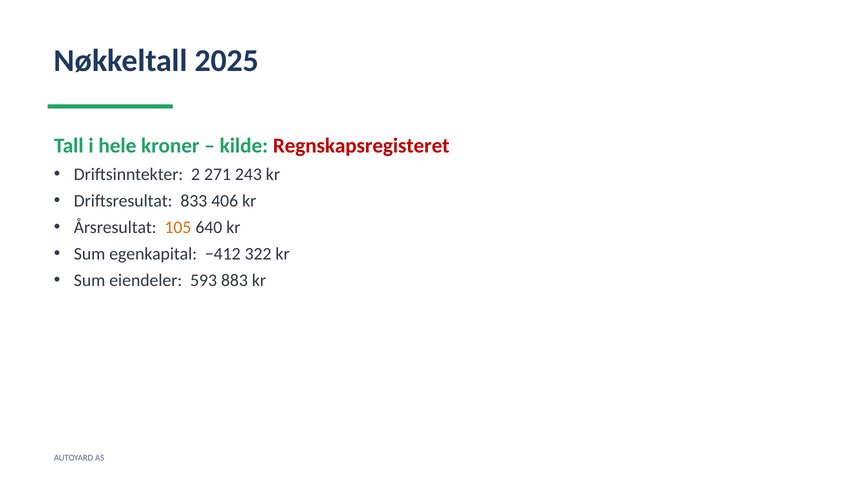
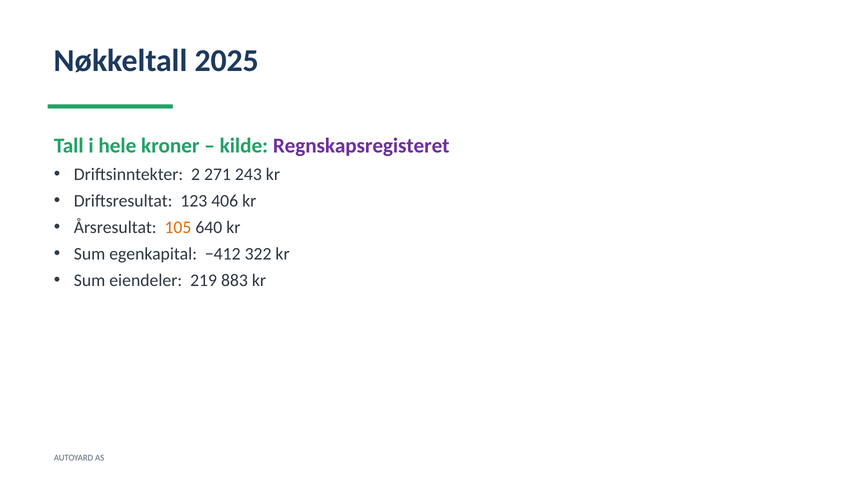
Regnskapsregisteret colour: red -> purple (361, 146)
833: 833 -> 123 (194, 201)
593: 593 -> 219 (204, 280)
